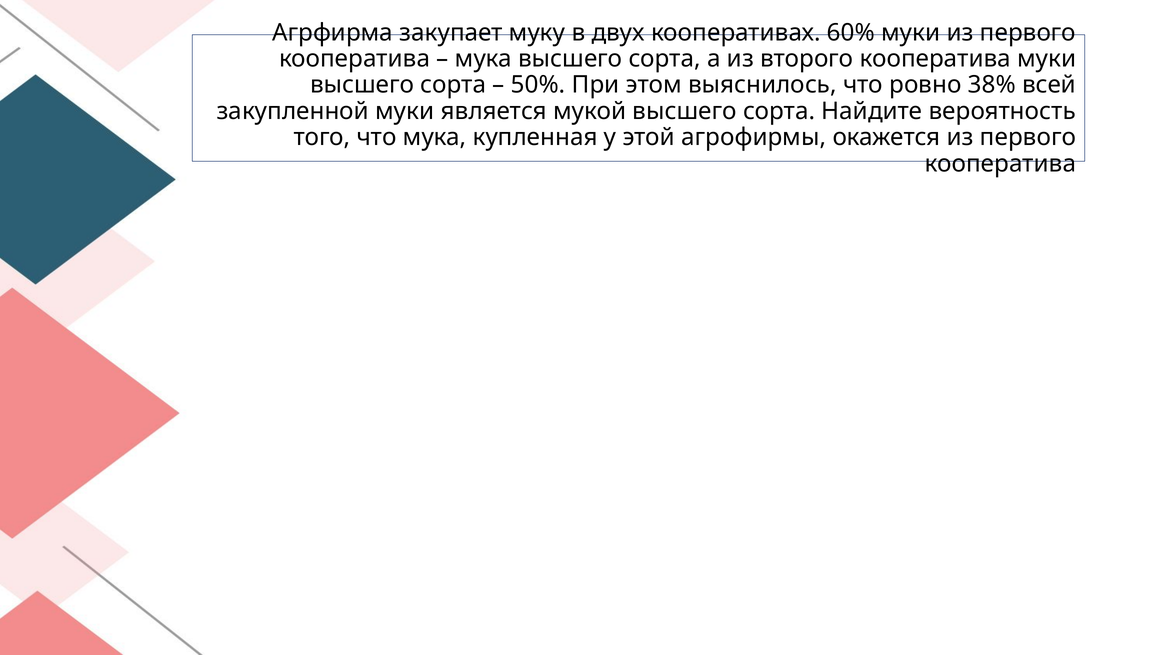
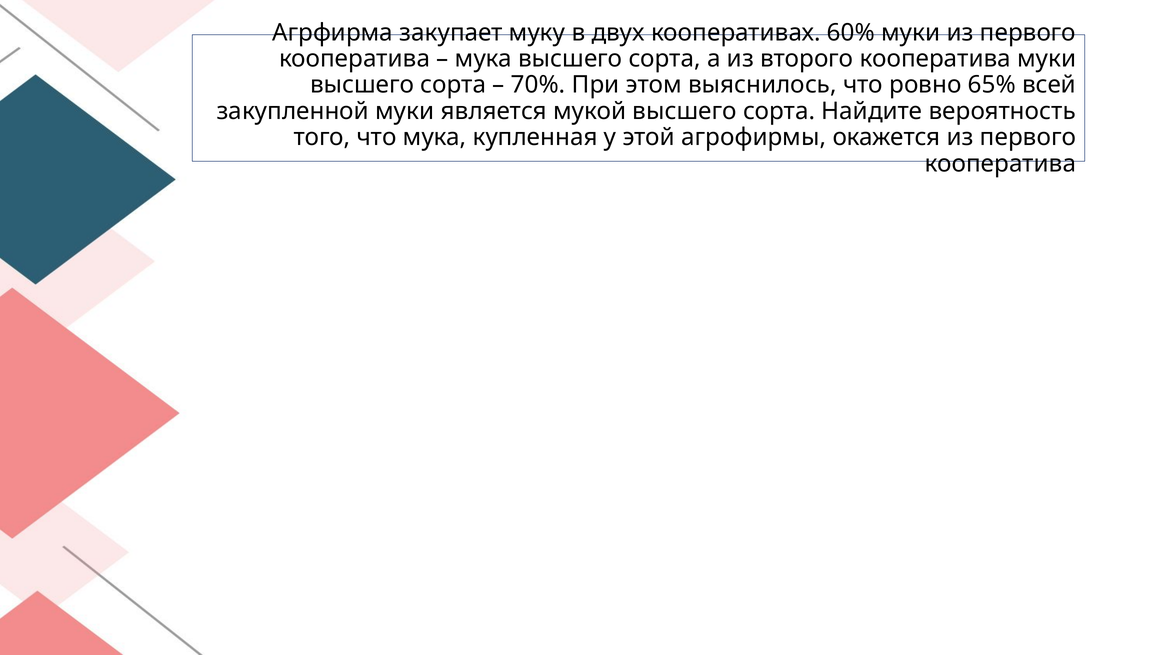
50%: 50% -> 70% (538, 85)
38%: 38% -> 65% (992, 85)
